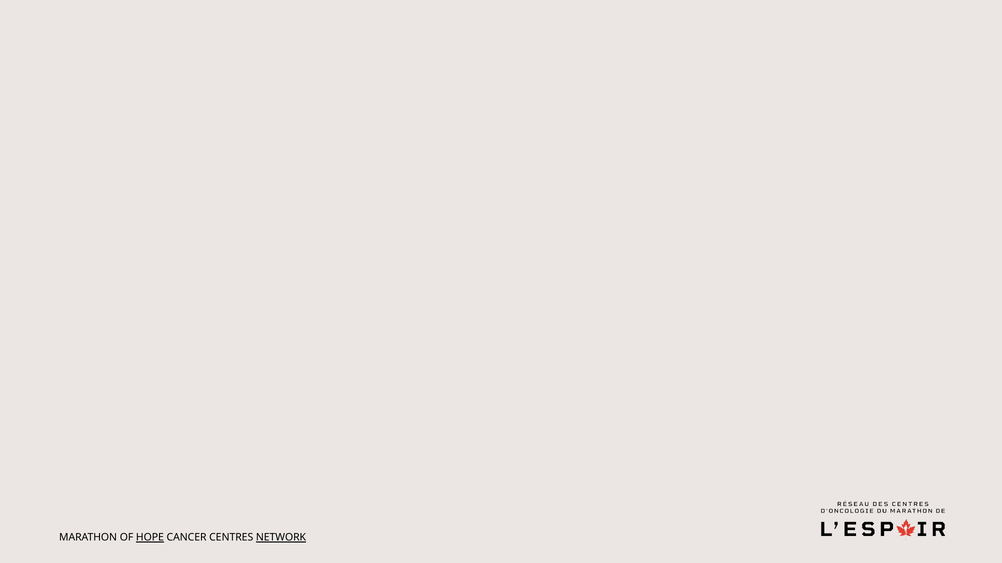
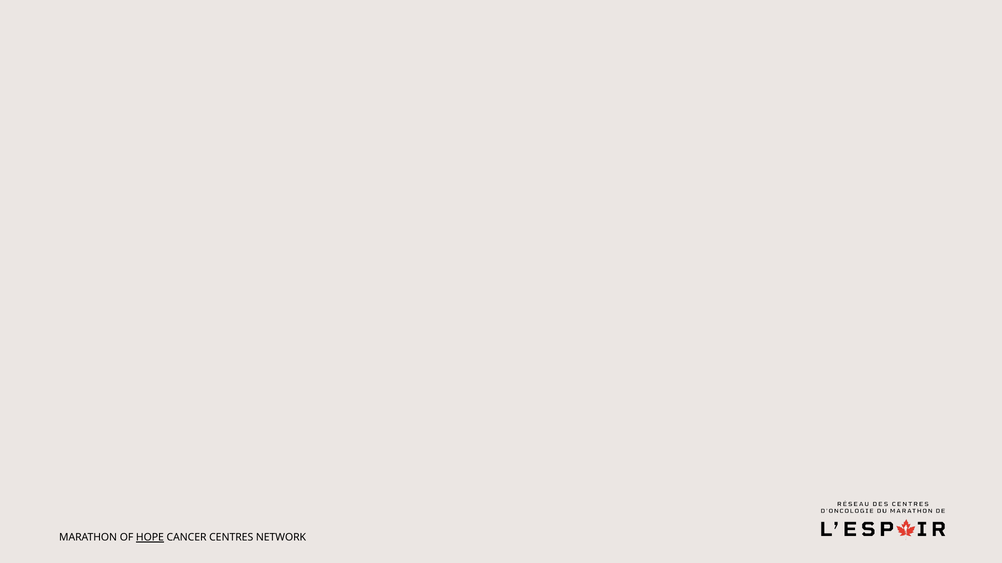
NETWORK underline: present -> none (281, 538)
